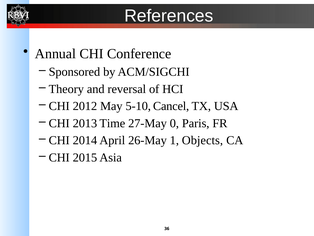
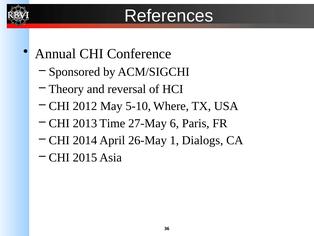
Cancel: Cancel -> Where (171, 106)
0: 0 -> 6 (174, 123)
Objects: Objects -> Dialogs (202, 140)
